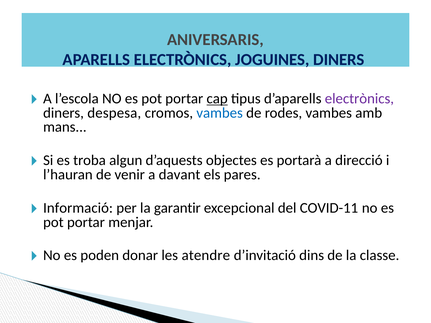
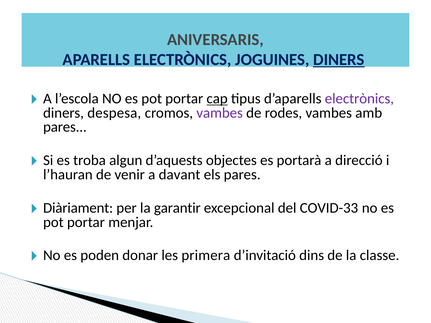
DINERS underline: none -> present (339, 60)
vambes colour: blue -> purple (220, 113)
mans: mans -> pares (65, 127)
Informació: Informació -> Diàriament (78, 208)
COVID-11: COVID-11 -> COVID-33 (329, 208)
atendre: atendre -> primera (206, 256)
